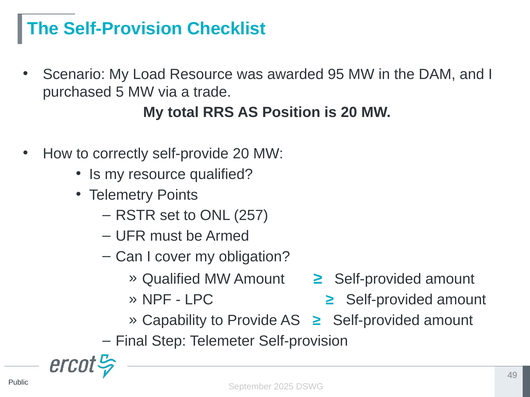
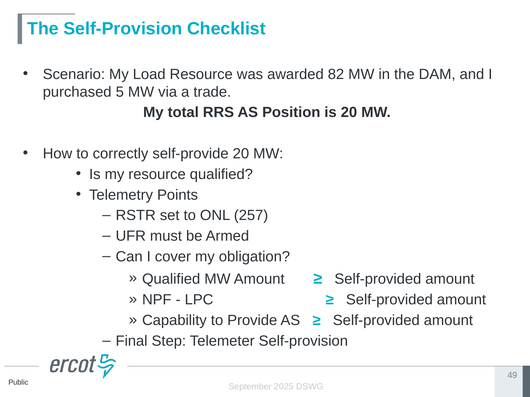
95: 95 -> 82 (336, 74)
